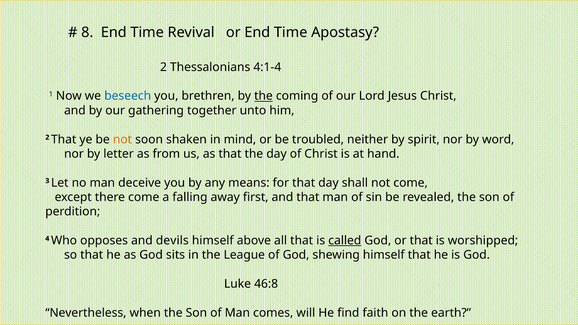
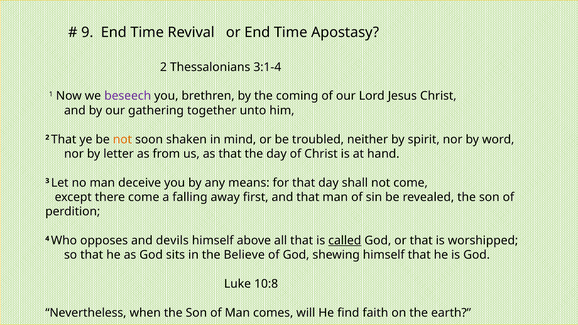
8: 8 -> 9 (87, 32)
4:1-4: 4:1-4 -> 3:1-4 (267, 67)
beseech colour: blue -> purple (128, 96)
the underline: present -> none (263, 96)
League: League -> Believe (244, 255)
46:8: 46:8 -> 10:8 (266, 284)
